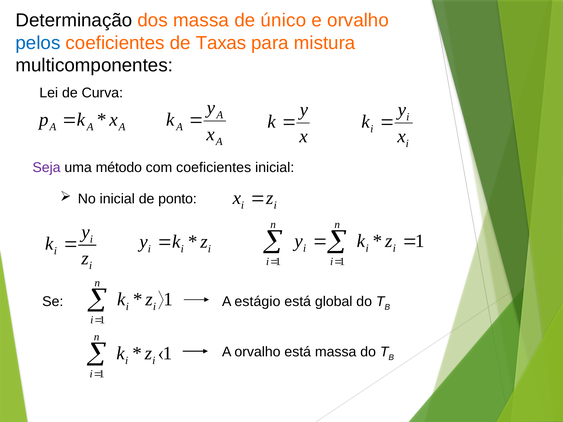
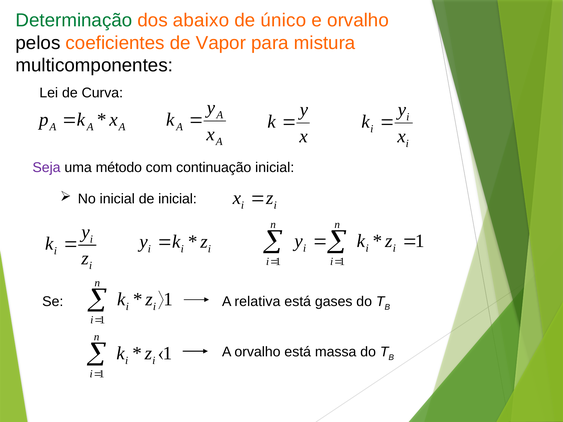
Determinação colour: black -> green (74, 20)
dos massa: massa -> abaixo (201, 20)
pelos colour: blue -> black (38, 43)
Taxas: Taxas -> Vapor (221, 43)
com coeficientes: coeficientes -> continuação (214, 168)
de ponto: ponto -> inicial (177, 199)
estágio: estágio -> relativa (257, 302)
global: global -> gases (334, 302)
